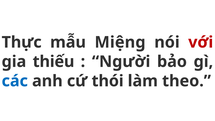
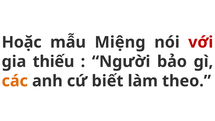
Thực: Thực -> Hoặc (22, 42)
các colour: blue -> orange (15, 81)
thói: thói -> biết (108, 81)
